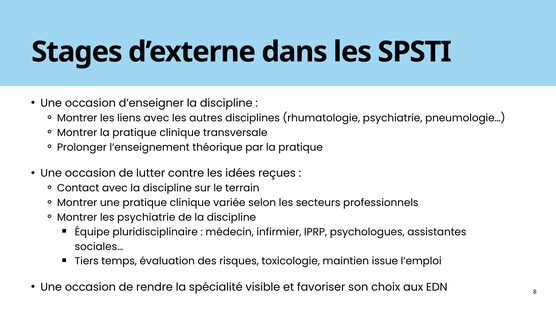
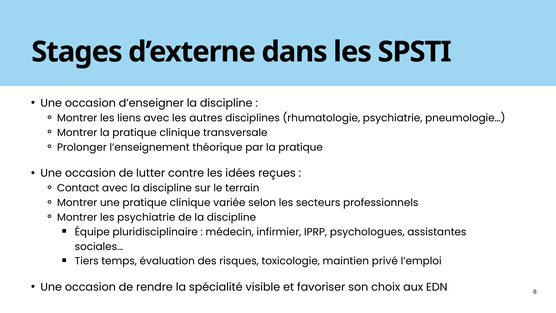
issue: issue -> privé (385, 261)
